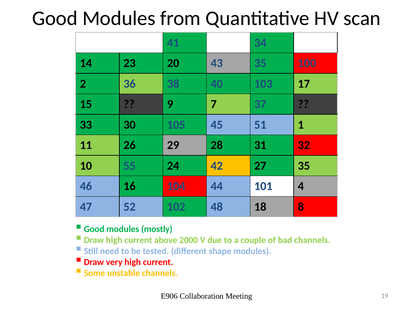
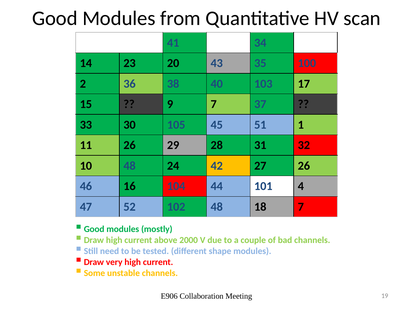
10 55: 55 -> 48 (130, 166)
27 35: 35 -> 26 (304, 166)
18 8: 8 -> 7 (301, 207)
